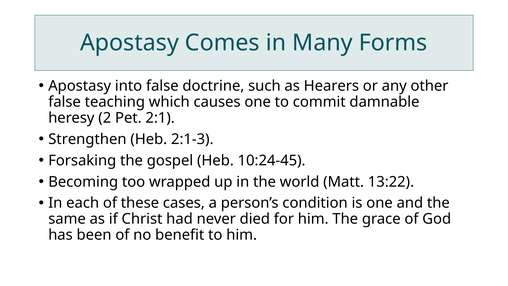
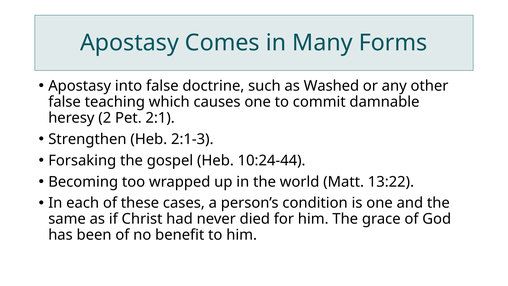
Hearers: Hearers -> Washed (331, 86)
10:24-45: 10:24-45 -> 10:24-44 (272, 160)
